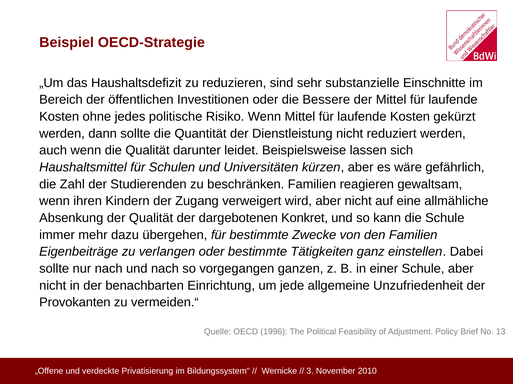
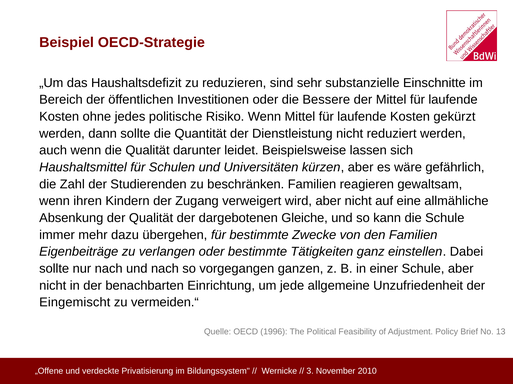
Konkret: Konkret -> Gleiche (305, 218)
Provokanten: Provokanten -> Eingemischt (75, 303)
